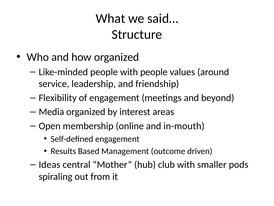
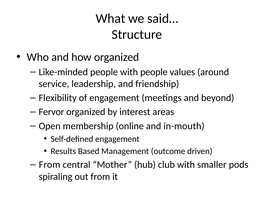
Media: Media -> Fervor (51, 112)
Ideas: Ideas -> From (50, 164)
